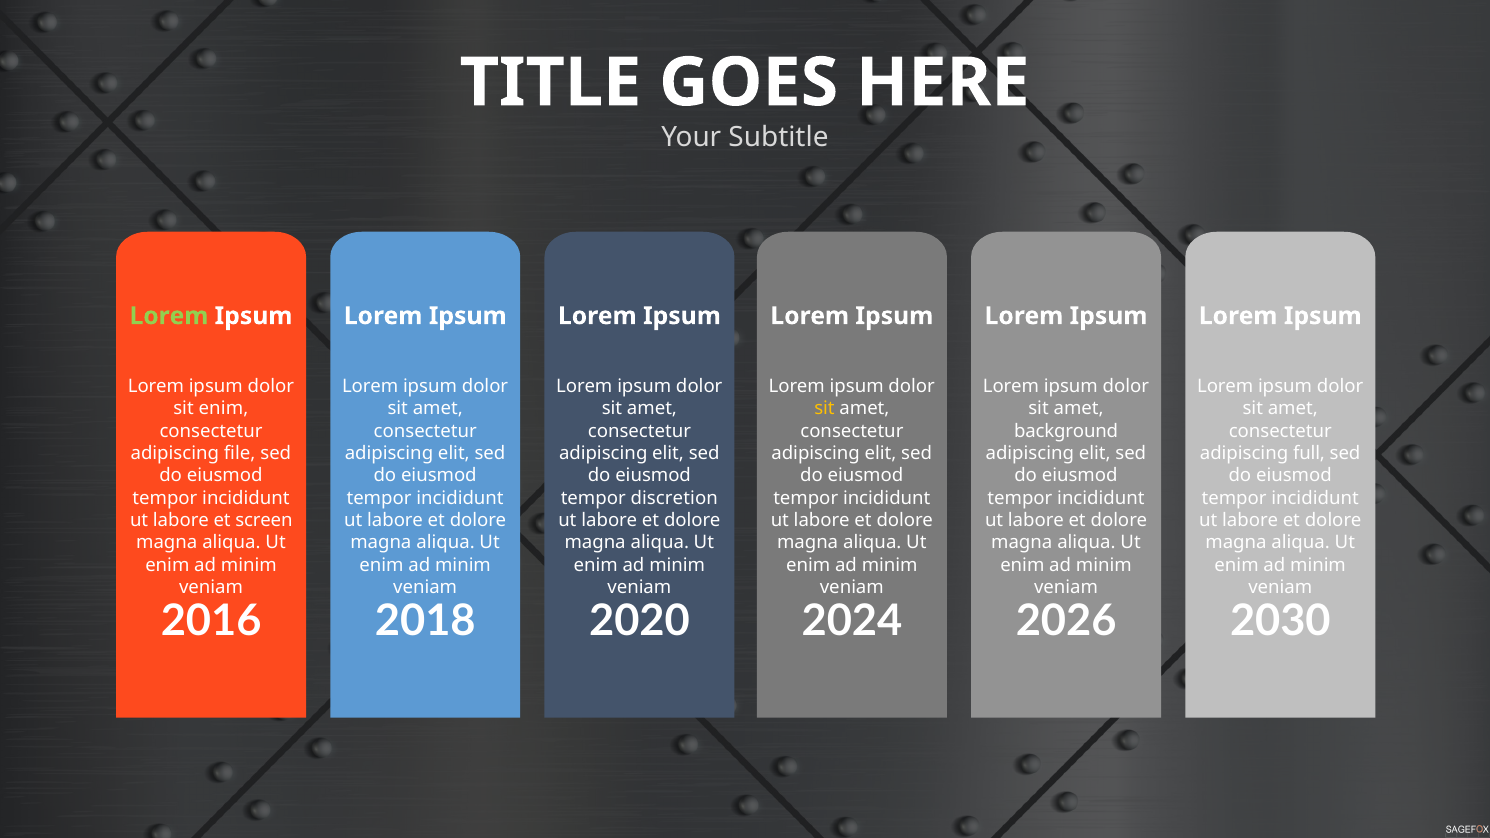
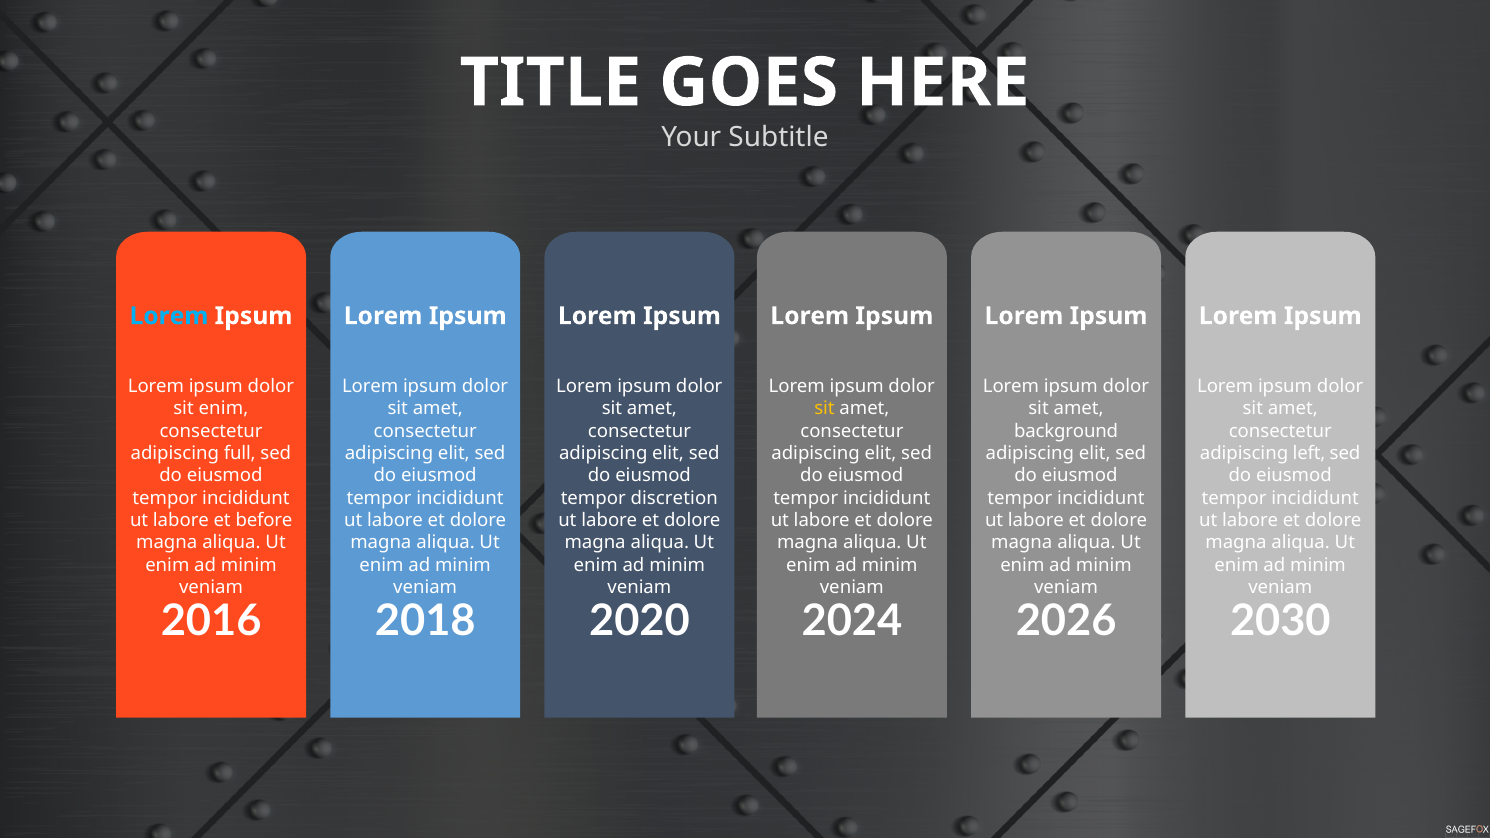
Lorem colour: light green -> light blue (169, 316)
file: file -> full (240, 453)
full: full -> left (1309, 453)
screen: screen -> before (264, 520)
